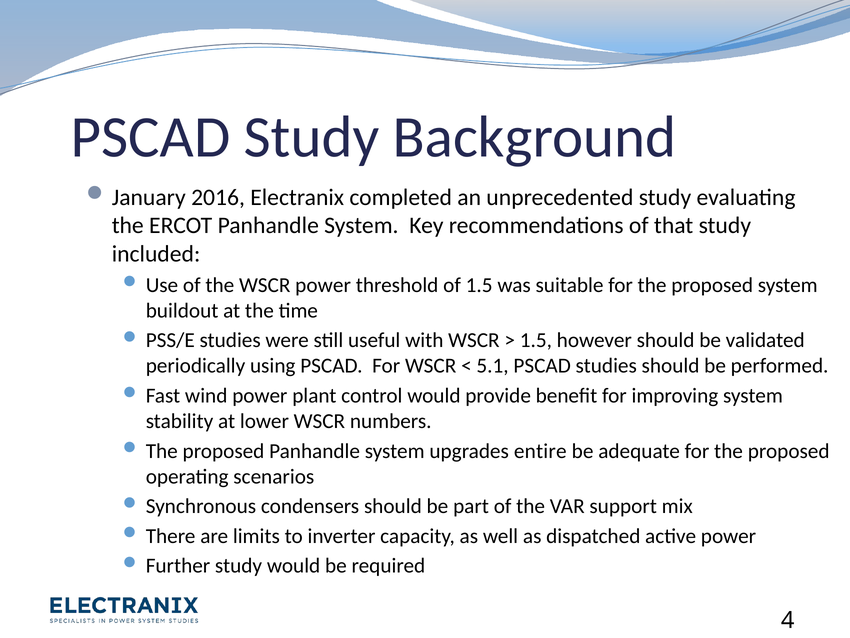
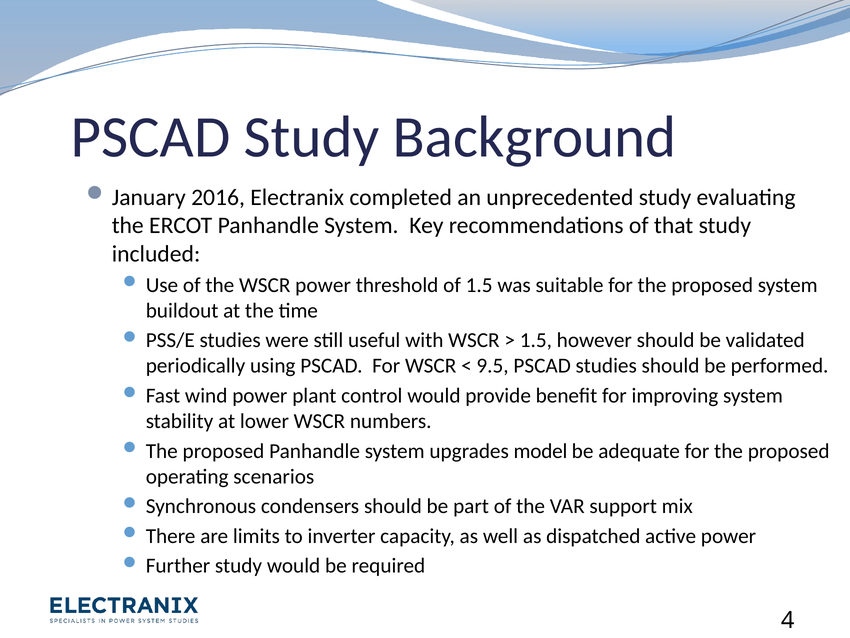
5.1: 5.1 -> 9.5 (493, 366)
entire: entire -> model (540, 451)
